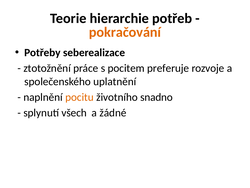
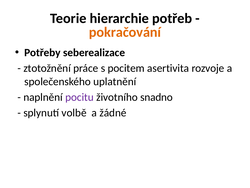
preferuje: preferuje -> asertivita (168, 68)
pocitu colour: orange -> purple (79, 97)
všech: všech -> volbě (74, 112)
